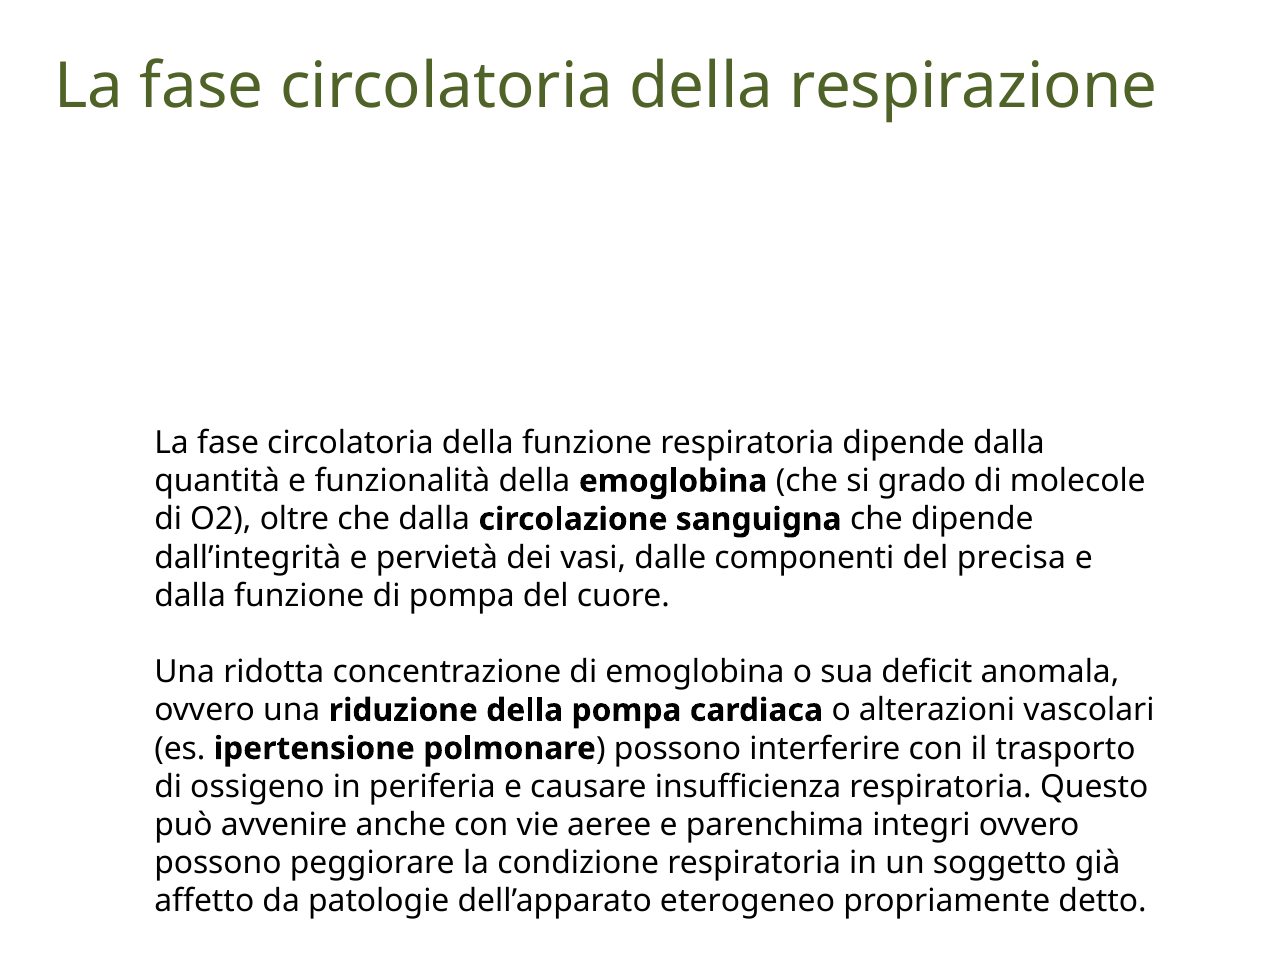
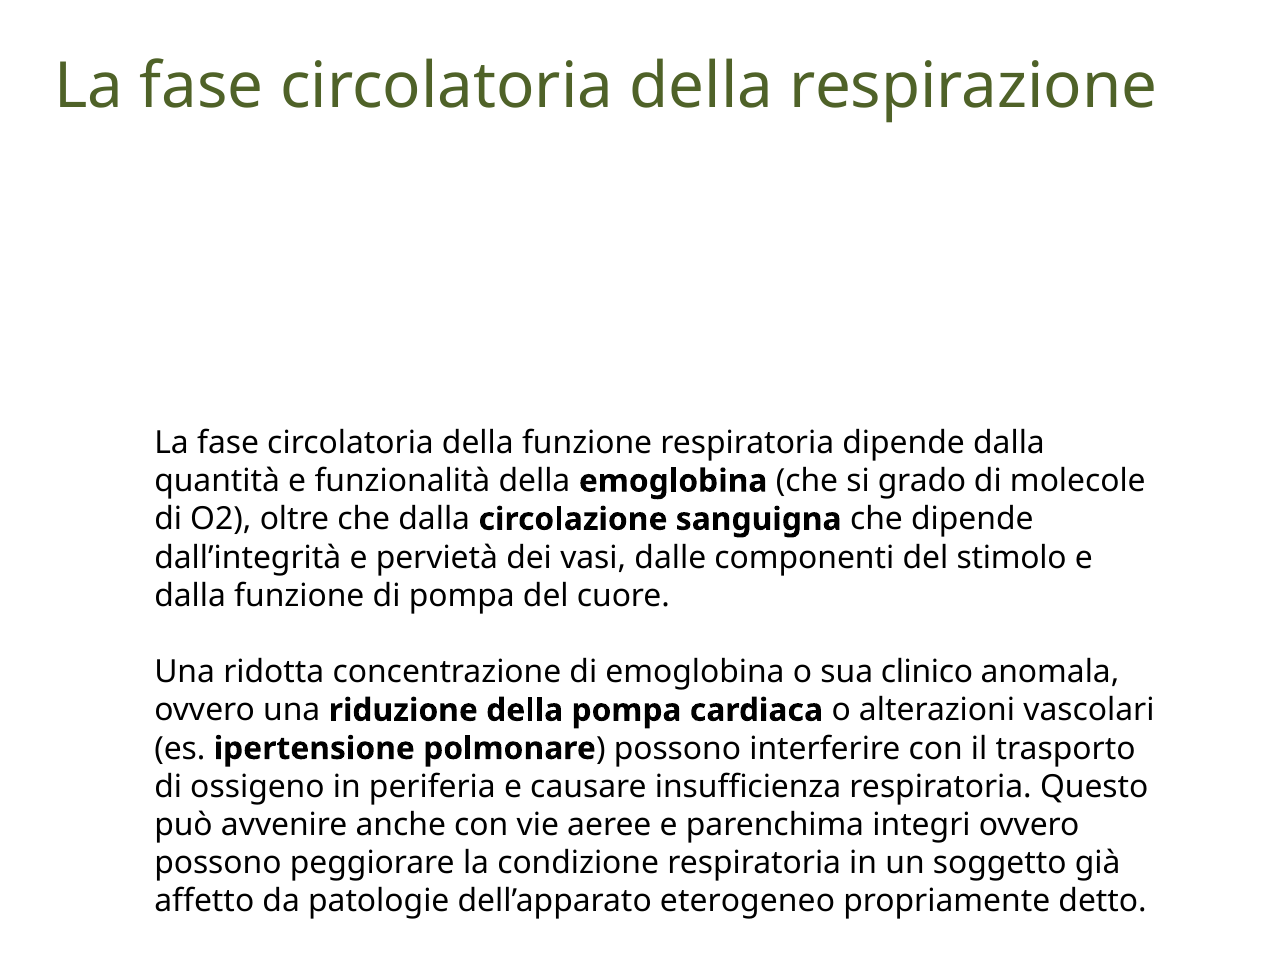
precisa: precisa -> stimolo (1012, 557)
deficit: deficit -> clinico (927, 672)
